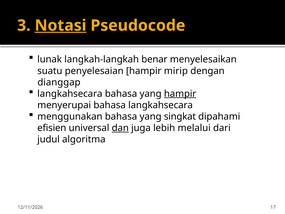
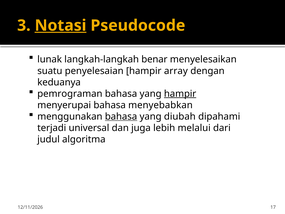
mirip: mirip -> array (176, 71)
dianggap: dianggap -> keduanya (59, 82)
langkahsecara: langkahsecara -> pemrograman (70, 94)
bahasa langkahsecara: langkahsecara -> menyebabkan (160, 105)
bahasa underline: none -> present (121, 116)
singkat: singkat -> diubah (180, 116)
efisien: efisien -> terjadi (52, 128)
dan underline: present -> none (120, 128)
